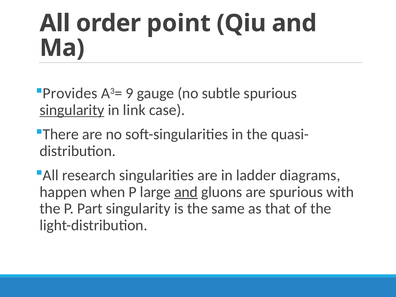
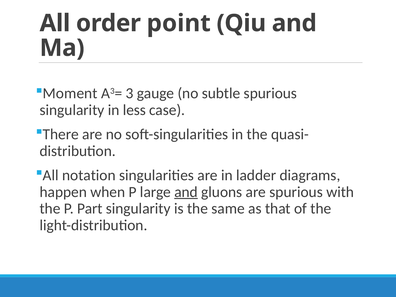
Provides: Provides -> Moment (70, 93)
9: 9 -> 3 (130, 93)
singularity underline: present -> none (72, 110)
link: link -> less (134, 110)
research: research -> notation (89, 175)
